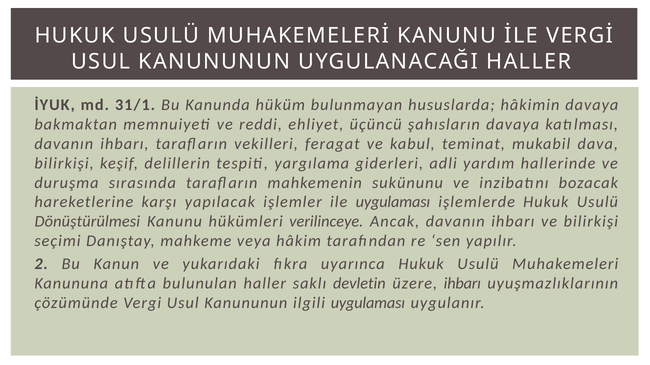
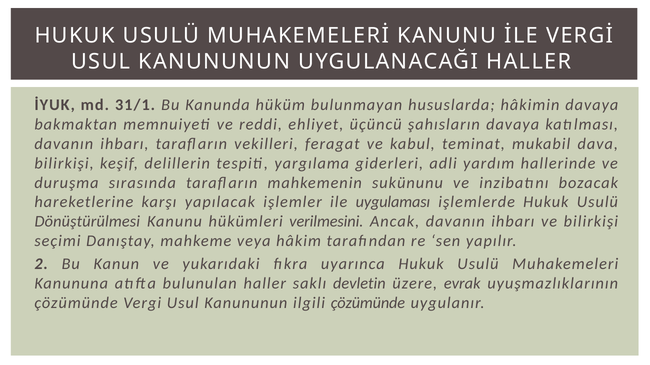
verilinceye: verilinceye -> verilmesini (326, 222)
üzere ihbarı: ihbarı -> evrak (462, 284)
ilgili uygulaması: uygulaması -> çözümünde (368, 303)
